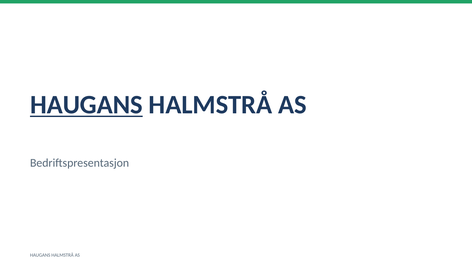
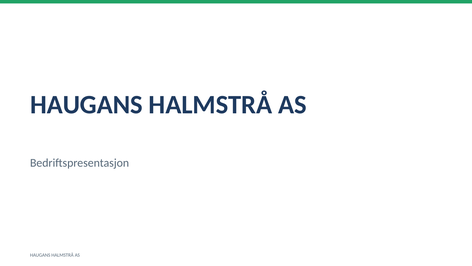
HAUGANS underline: present -> none (86, 105)
